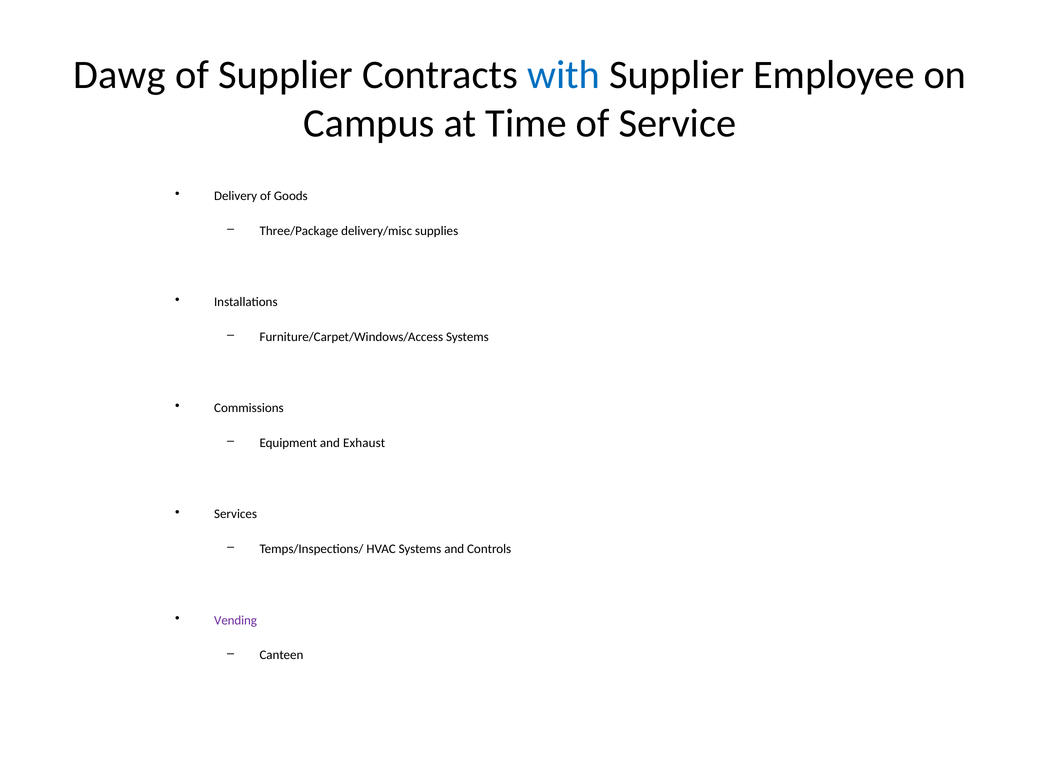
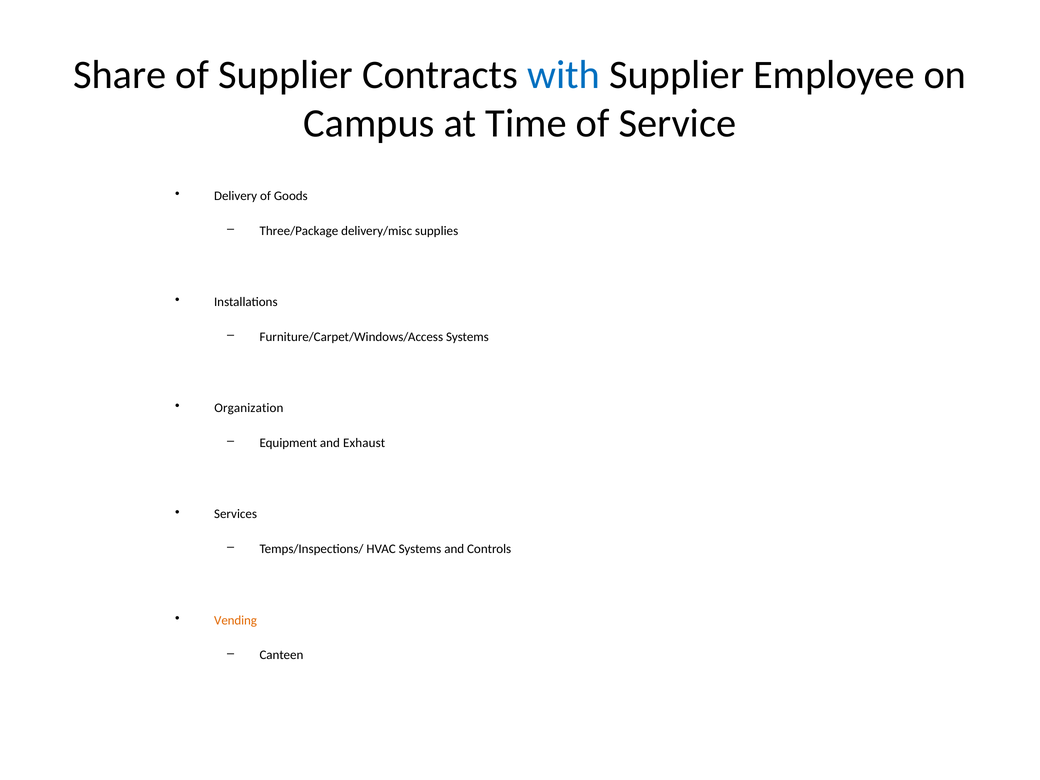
Dawg: Dawg -> Share (120, 75)
Commissions: Commissions -> Organization (249, 408)
Vending colour: purple -> orange (236, 620)
